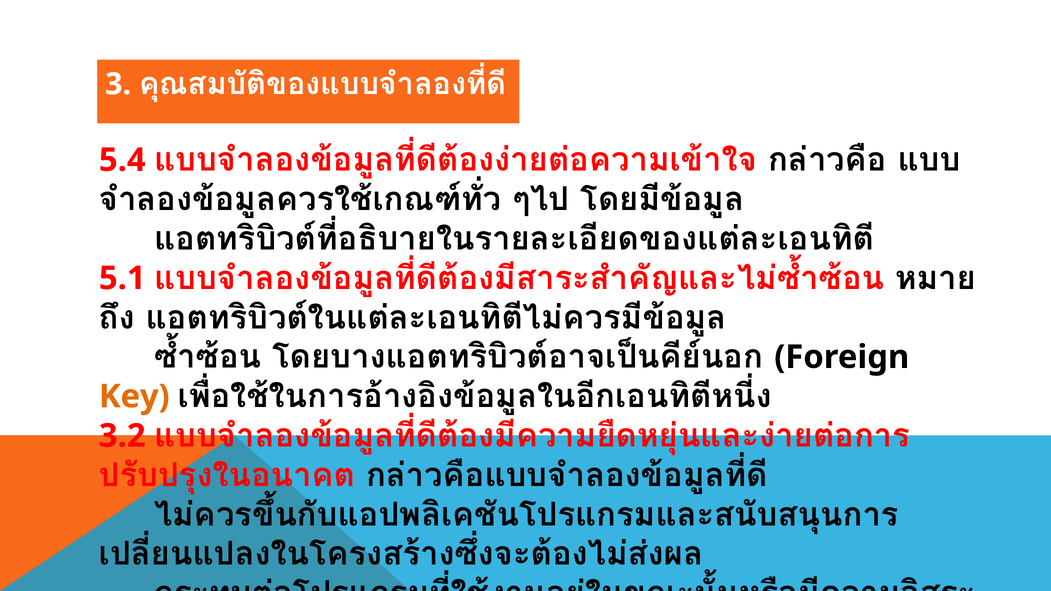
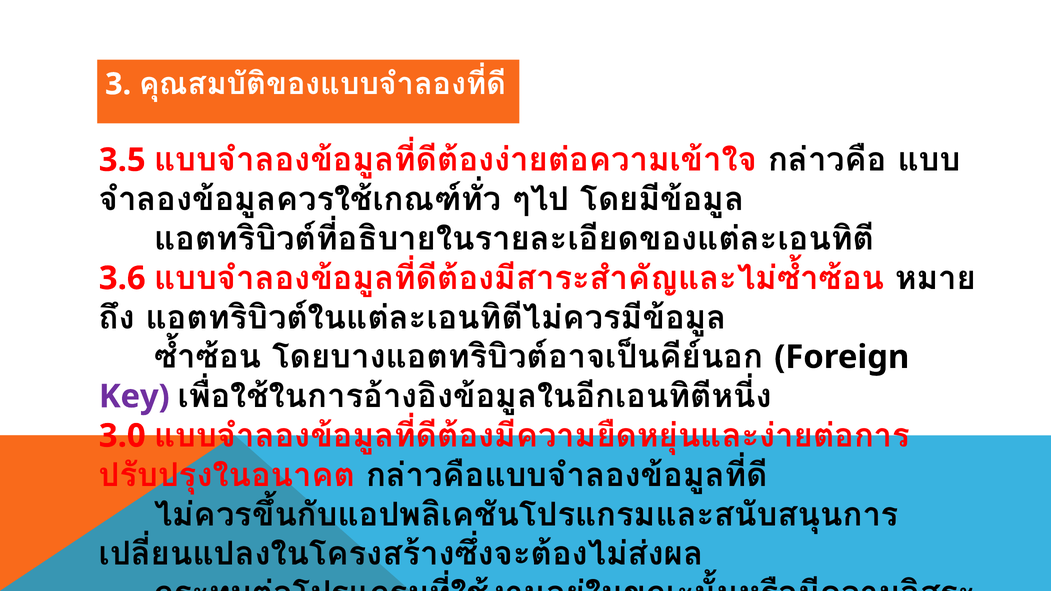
5.4: 5.4 -> 3.5 (122, 160)
5.1: 5.1 -> 3.6 (122, 278)
Key colour: orange -> purple (134, 397)
3.2: 3.2 -> 3.0 (122, 436)
